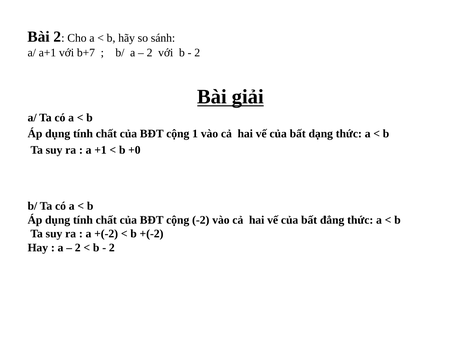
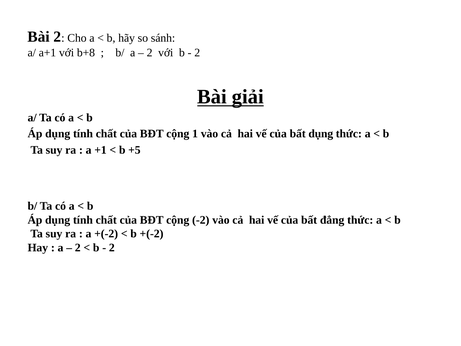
b+7: b+7 -> b+8 (86, 53)
bất dạng: dạng -> dụng (321, 134)
+0: +0 -> +5 (134, 150)
